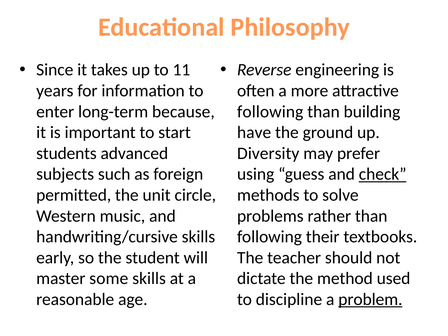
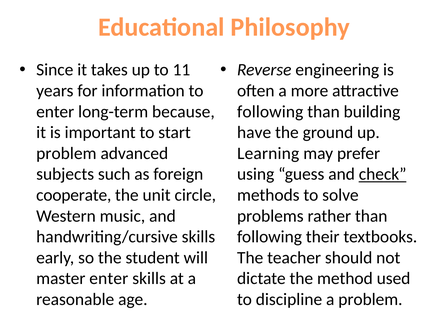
students: students -> problem (66, 153)
Diversity: Diversity -> Learning (268, 153)
permitted: permitted -> cooperate (74, 195)
master some: some -> enter (109, 279)
problem underline: present -> none (370, 299)
